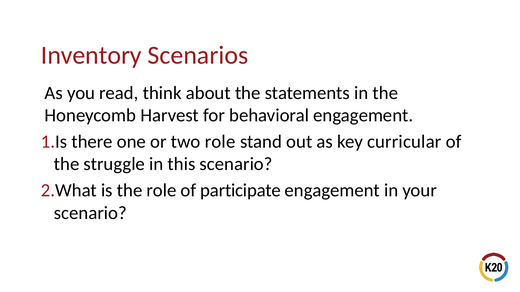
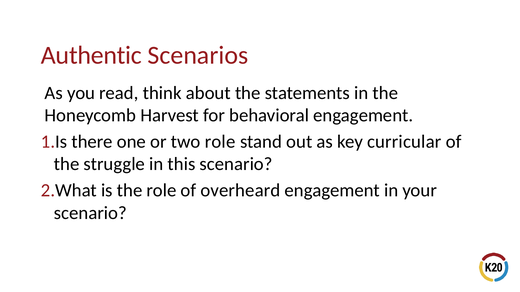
Inventory: Inventory -> Authentic (91, 55)
participate: participate -> overheard (240, 191)
